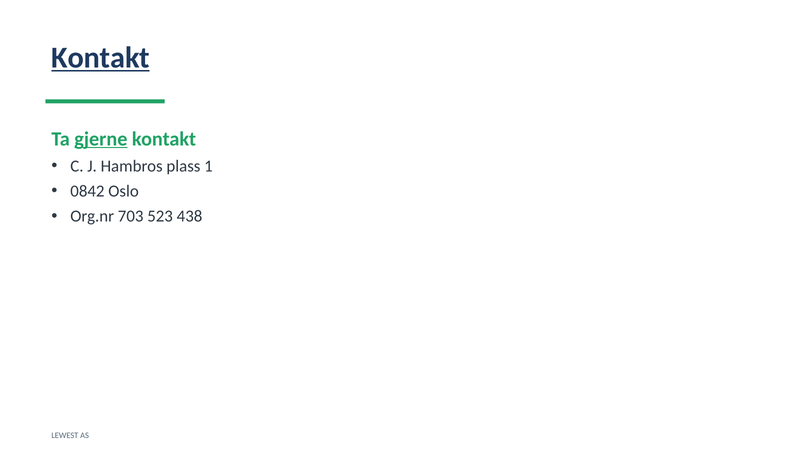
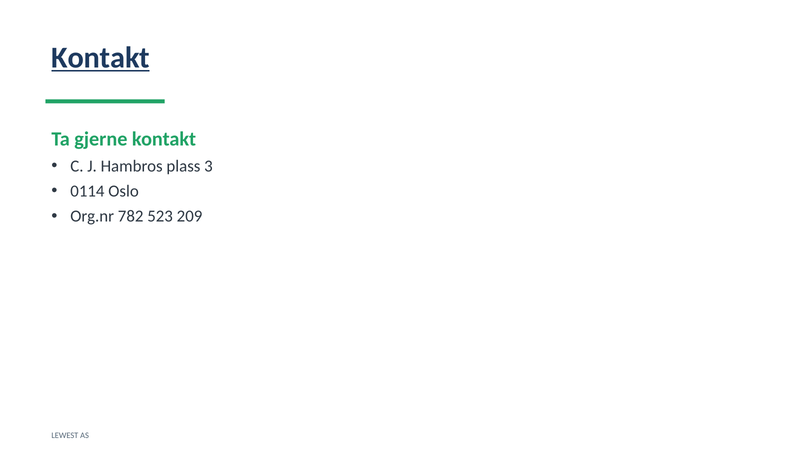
gjerne underline: present -> none (101, 139)
1: 1 -> 3 (208, 166)
0842: 0842 -> 0114 (87, 191)
703: 703 -> 782 (131, 217)
438: 438 -> 209 (190, 217)
